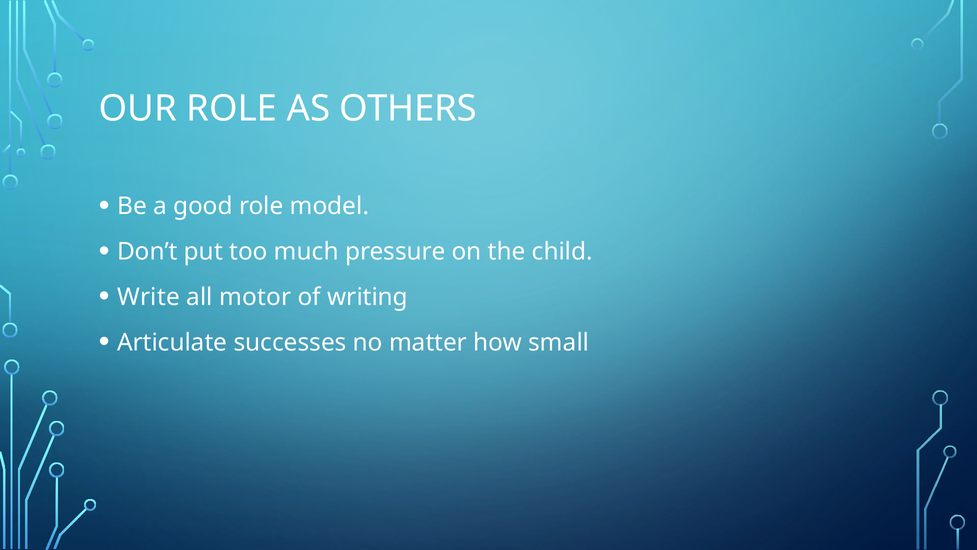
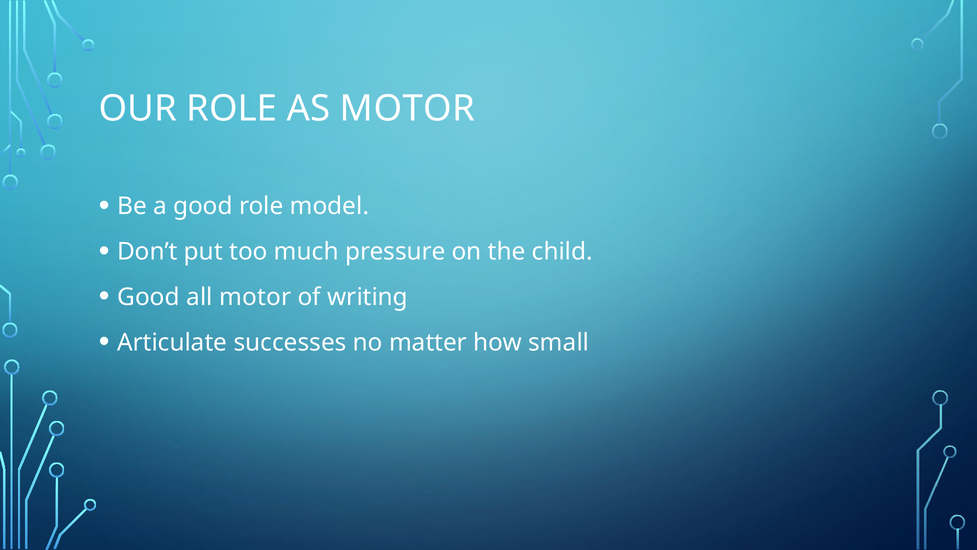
AS OTHERS: OTHERS -> MOTOR (408, 109)
Write: Write -> Good (149, 297)
